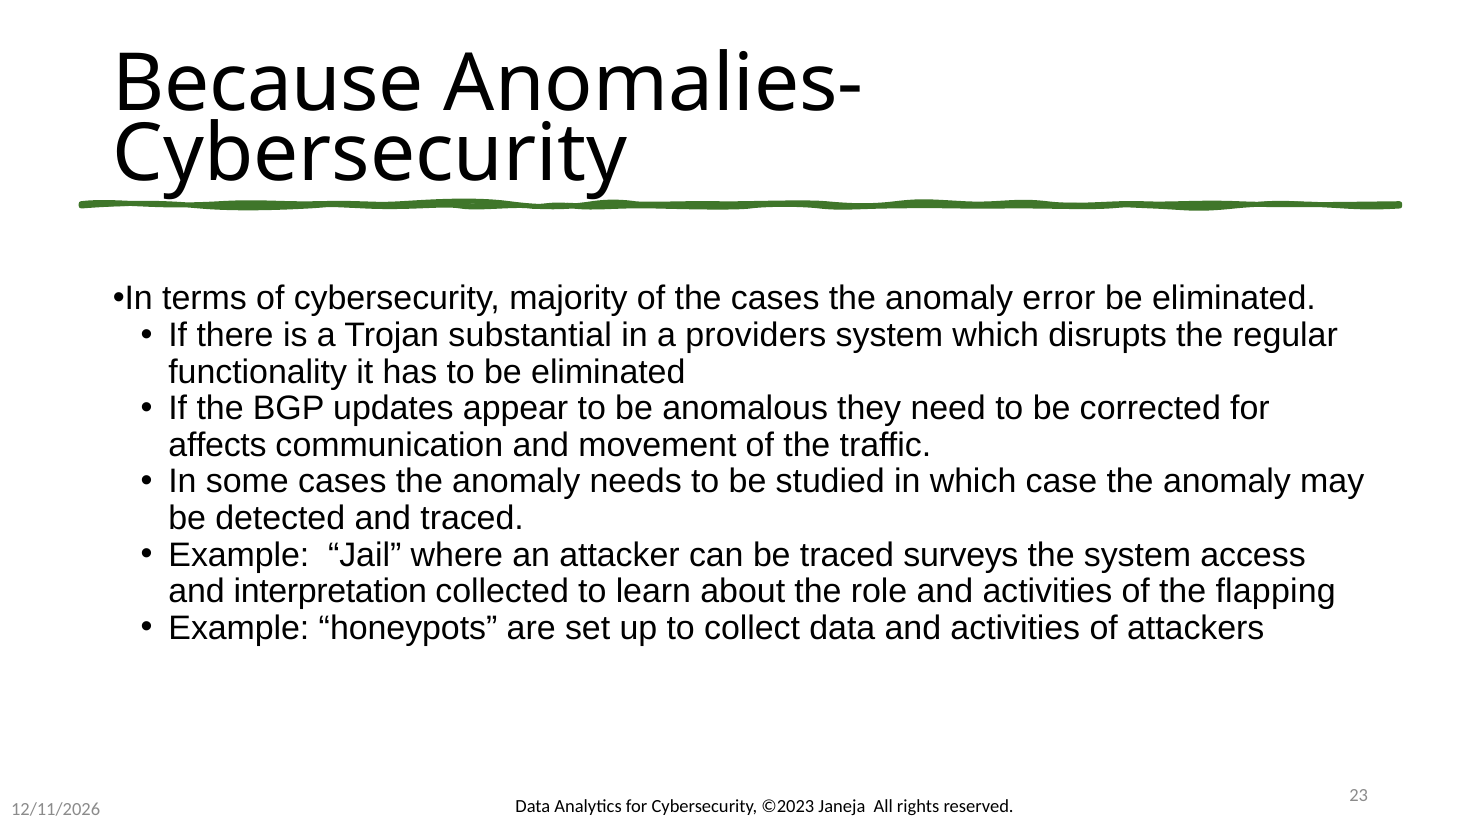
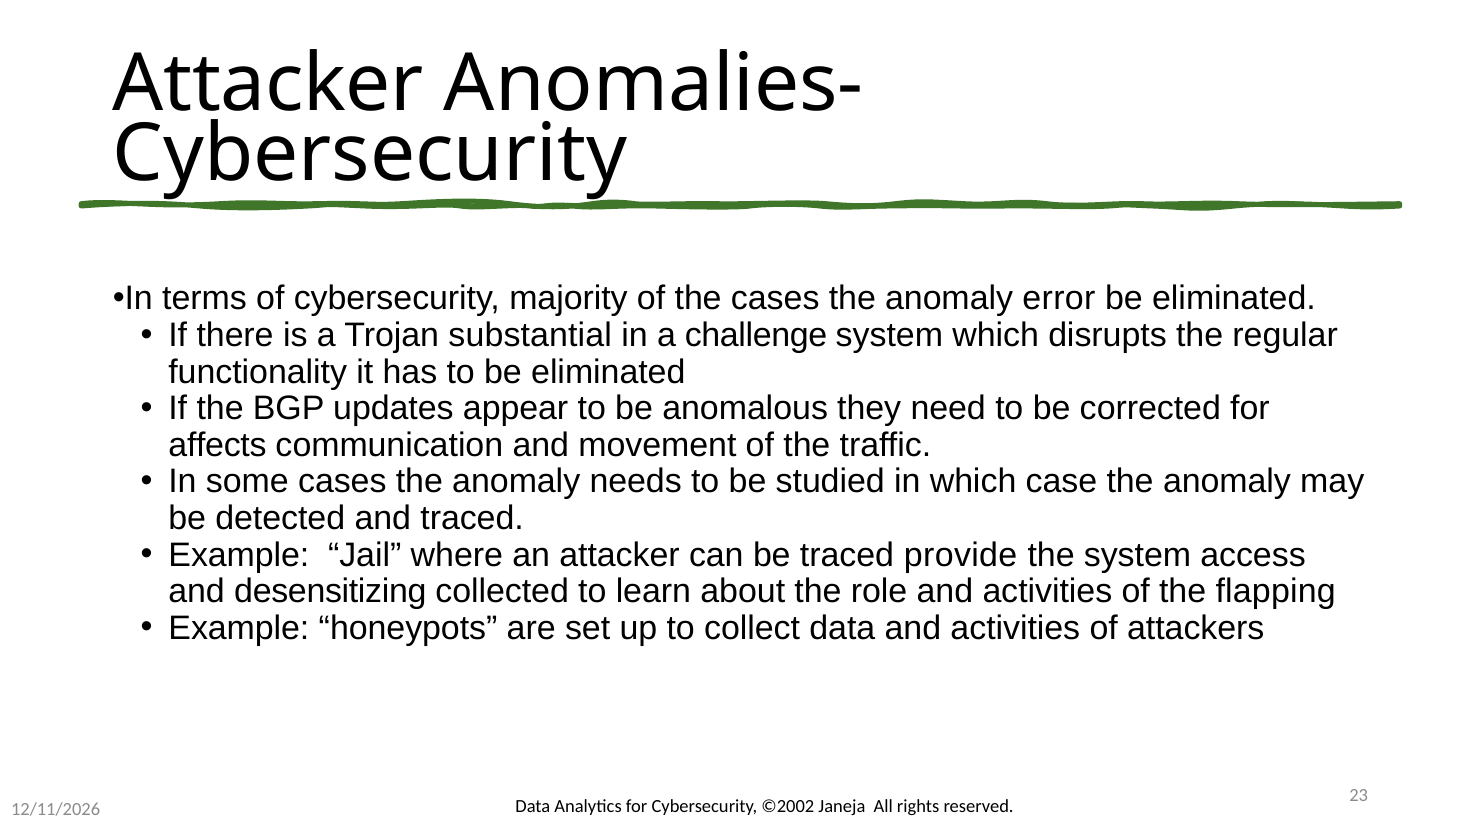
Because: Because -> Attacker (268, 84)
providers: providers -> challenge (756, 335)
surveys: surveys -> provide (961, 555)
interpretation: interpretation -> desensitizing (330, 591)
©2023: ©2023 -> ©2002 (788, 806)
